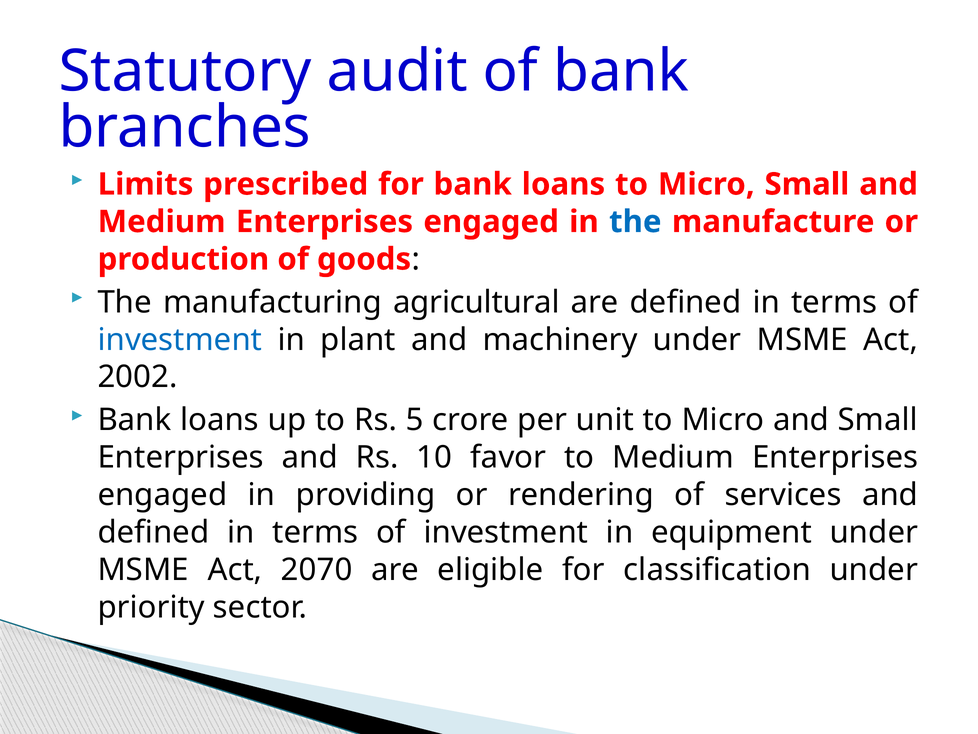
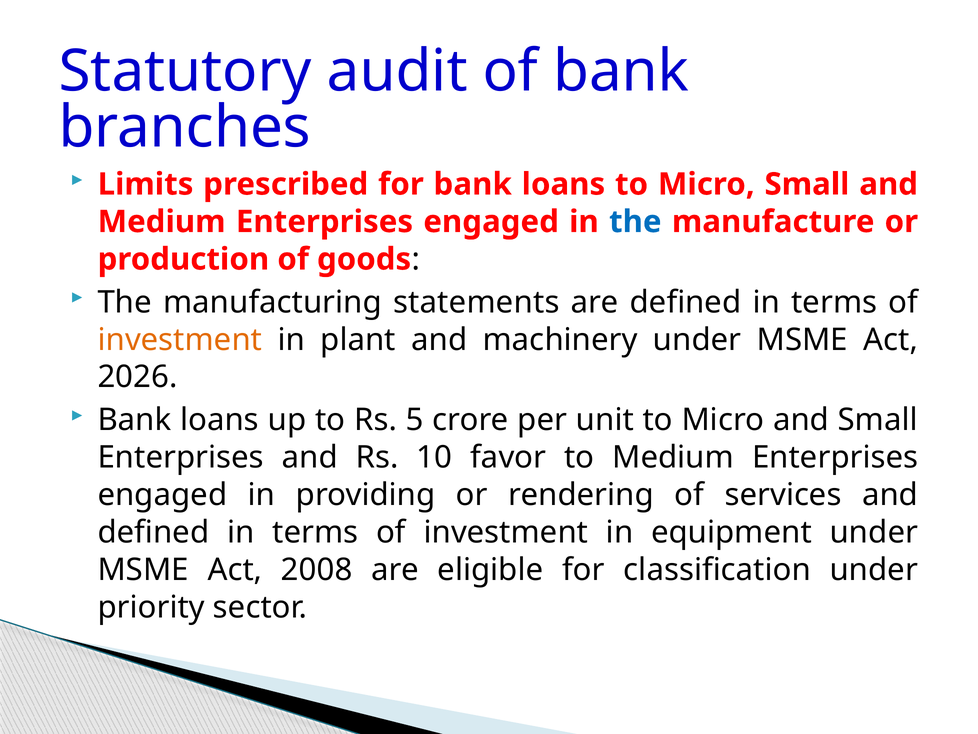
agricultural: agricultural -> statements (476, 302)
investment colour: blue -> orange (180, 339)
2002: 2002 -> 2026 (138, 377)
2070: 2070 -> 2008 (317, 570)
